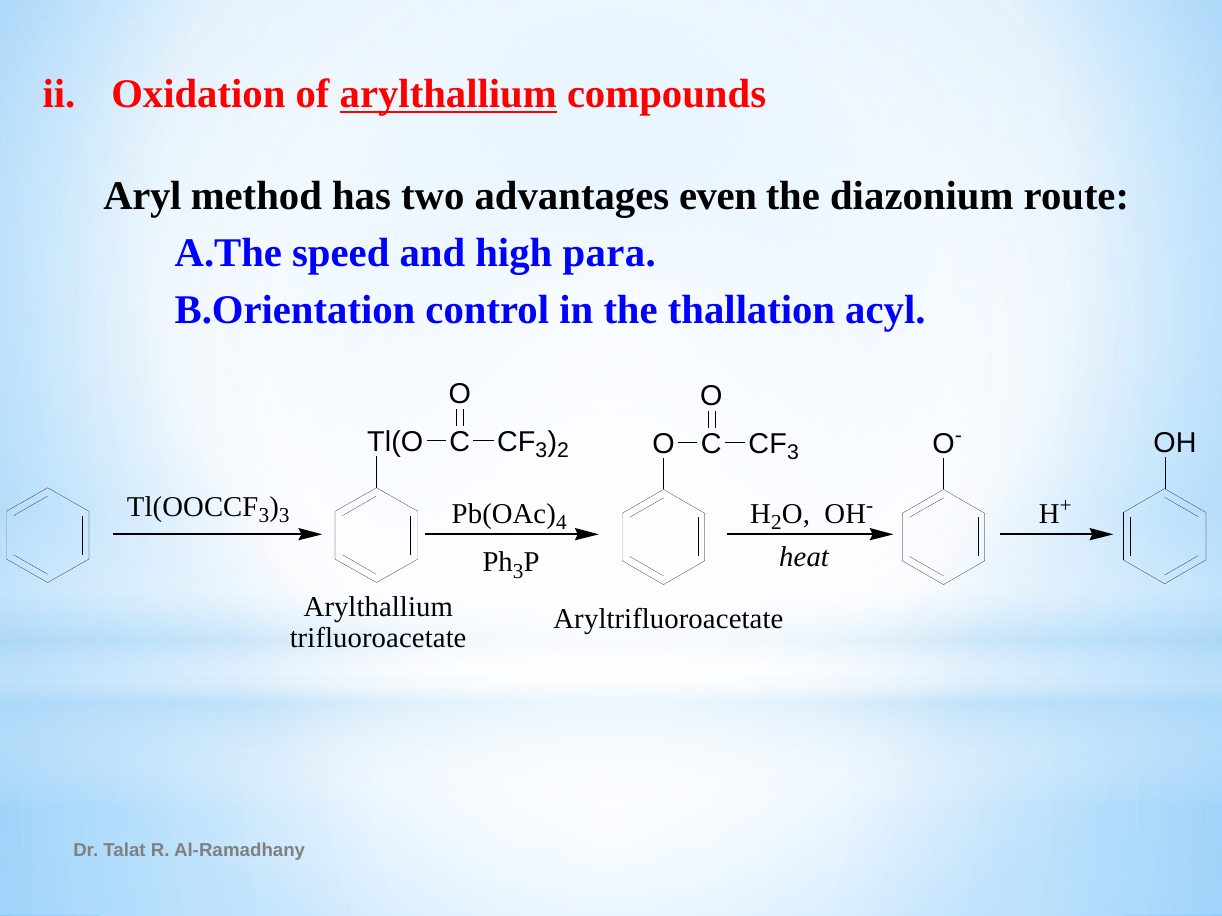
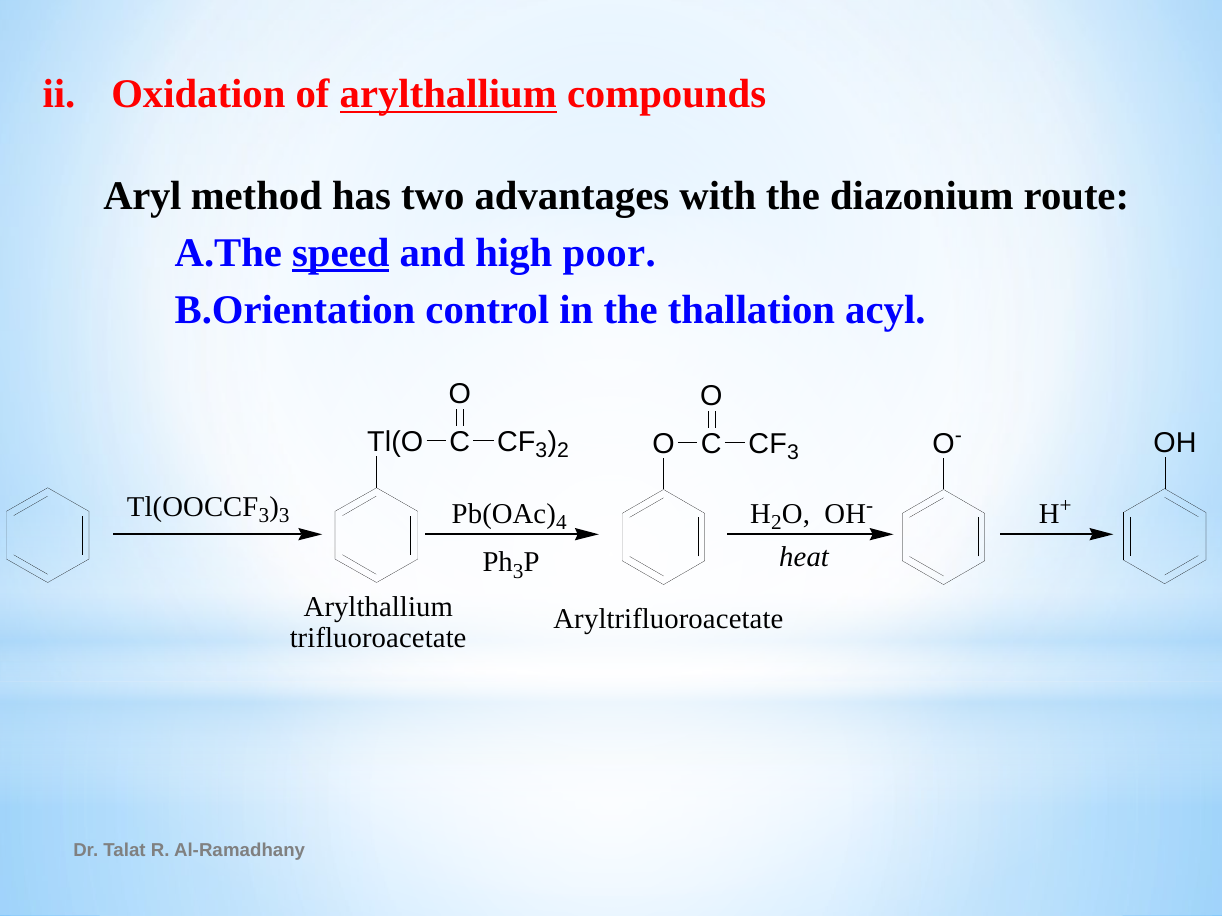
even: even -> with (718, 196)
speed underline: none -> present (341, 253)
para: para -> poor (609, 253)
